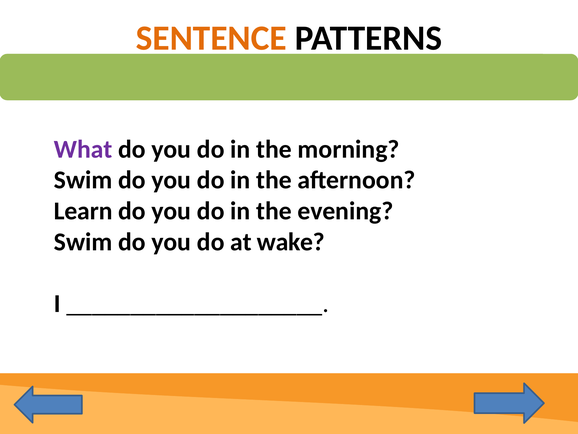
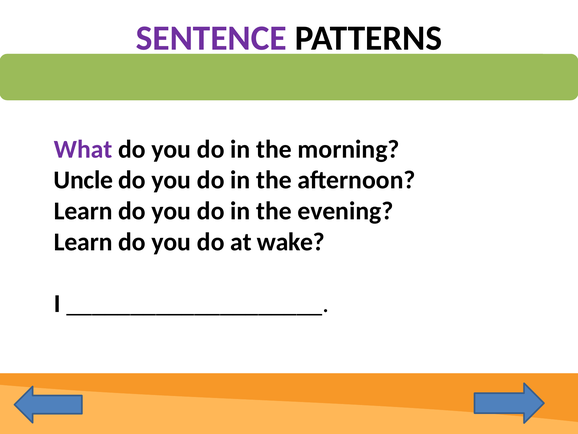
SENTENCE colour: orange -> purple (211, 38)
Swim: Swim -> Uncle (83, 180)
Swim: Swim -> Learn (83, 242)
